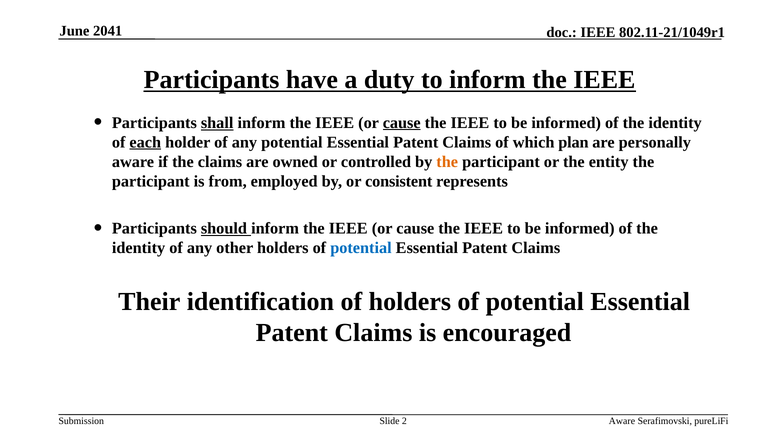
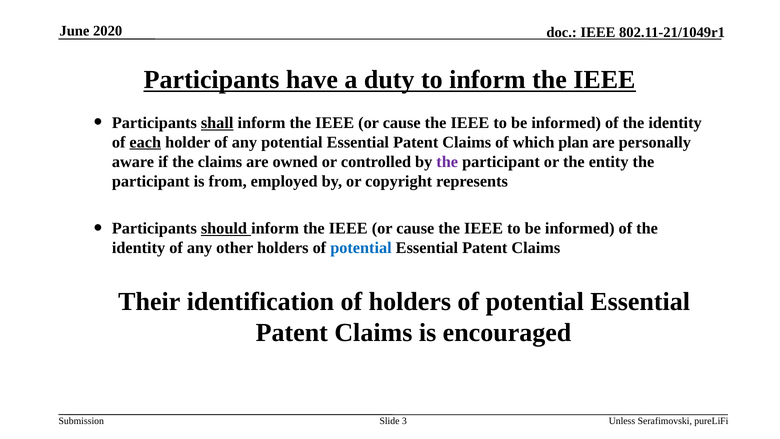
2041: 2041 -> 2020 (108, 31)
cause underline: present -> none (402, 123)
the colour: orange -> purple (447, 162)
consistent: consistent -> copyright (399, 181)
2: 2 -> 3 (404, 421)
Aware: Aware -> Unless (622, 421)
